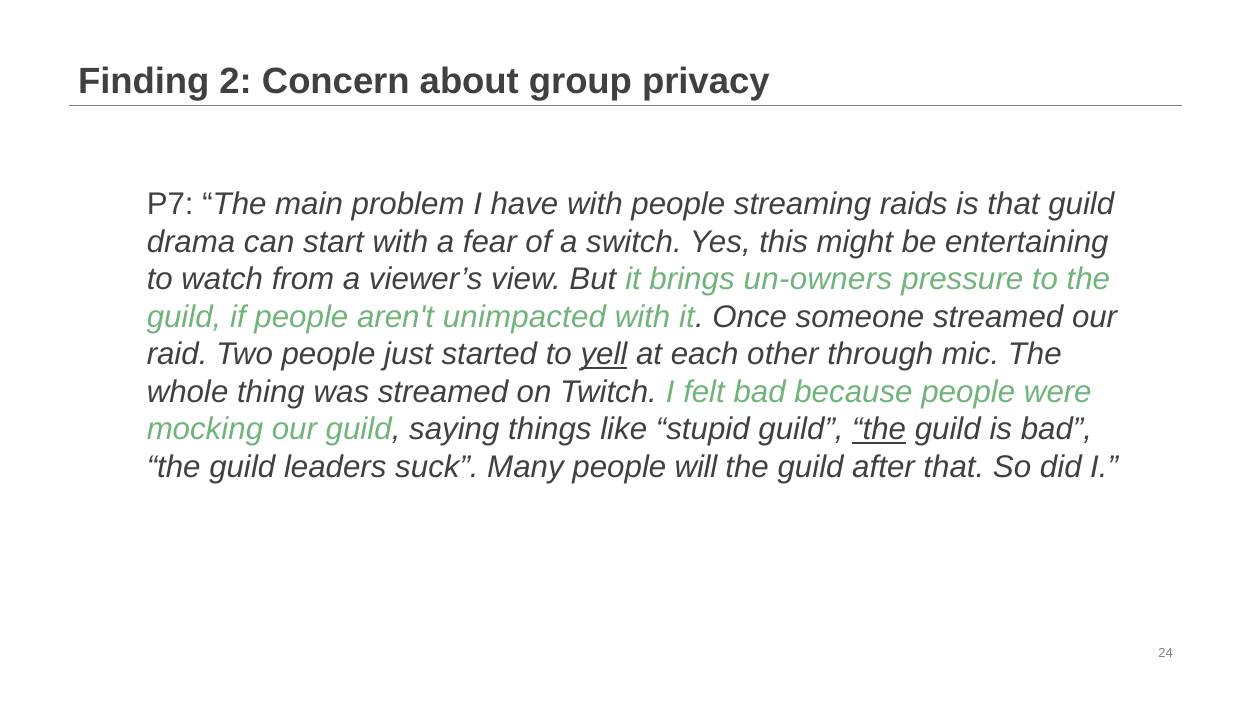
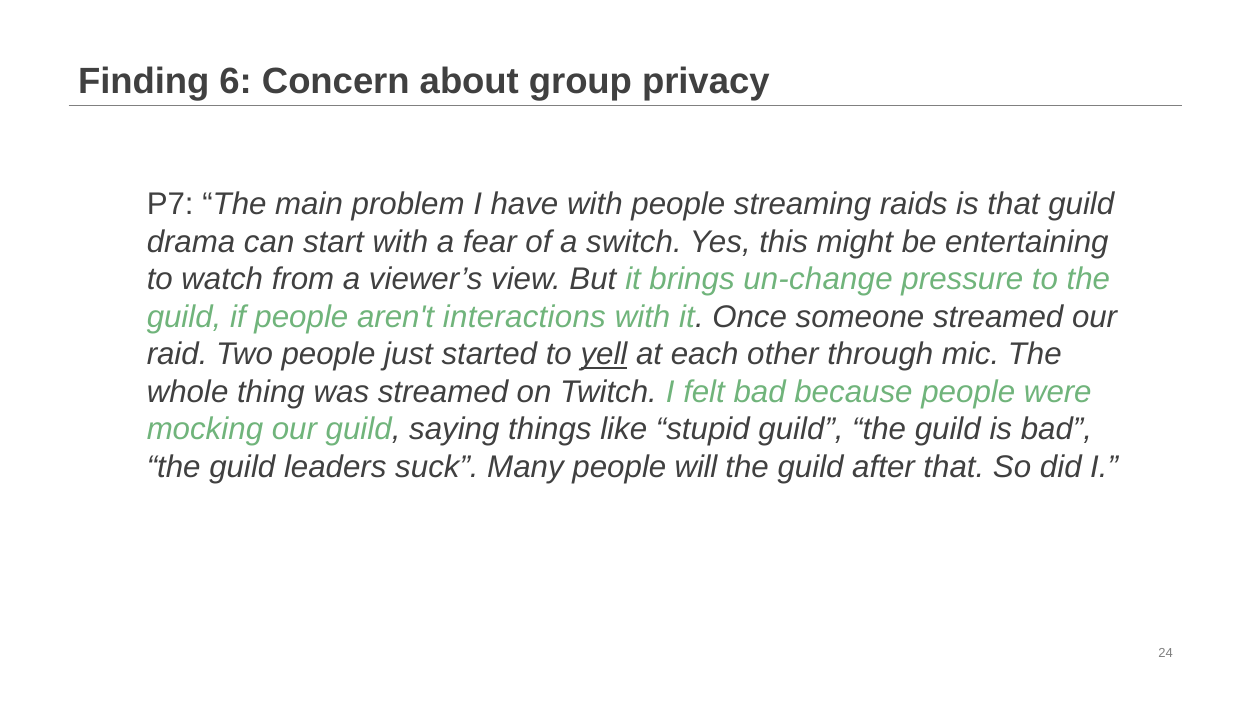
2: 2 -> 6 (236, 81)
un-owners: un-owners -> un-change (818, 279)
unimpacted: unimpacted -> interactions (524, 317)
the underline: present -> none (879, 429)
